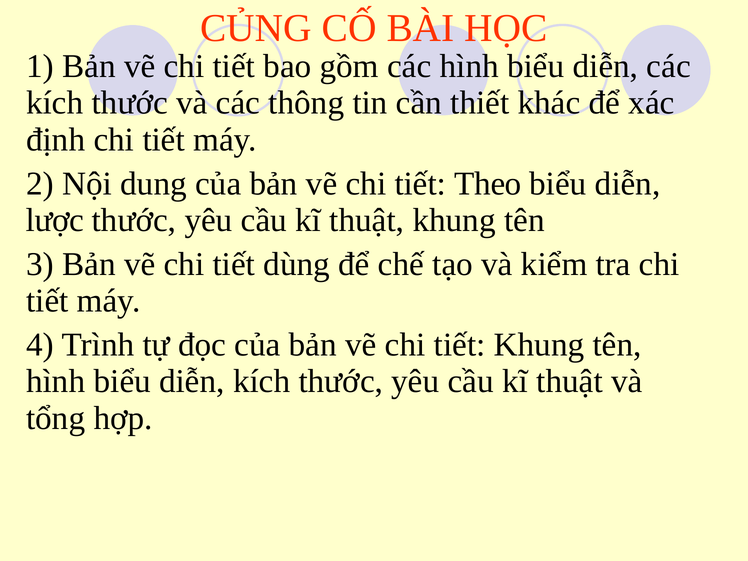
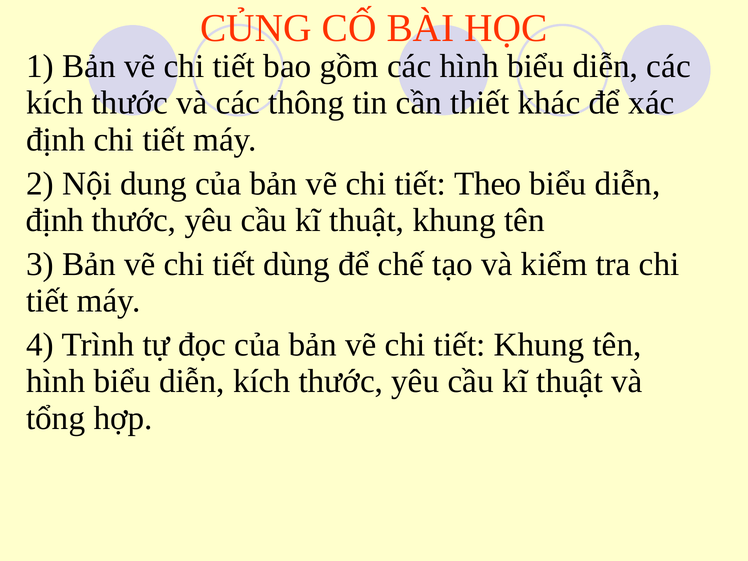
lược: lược -> định (55, 220)
